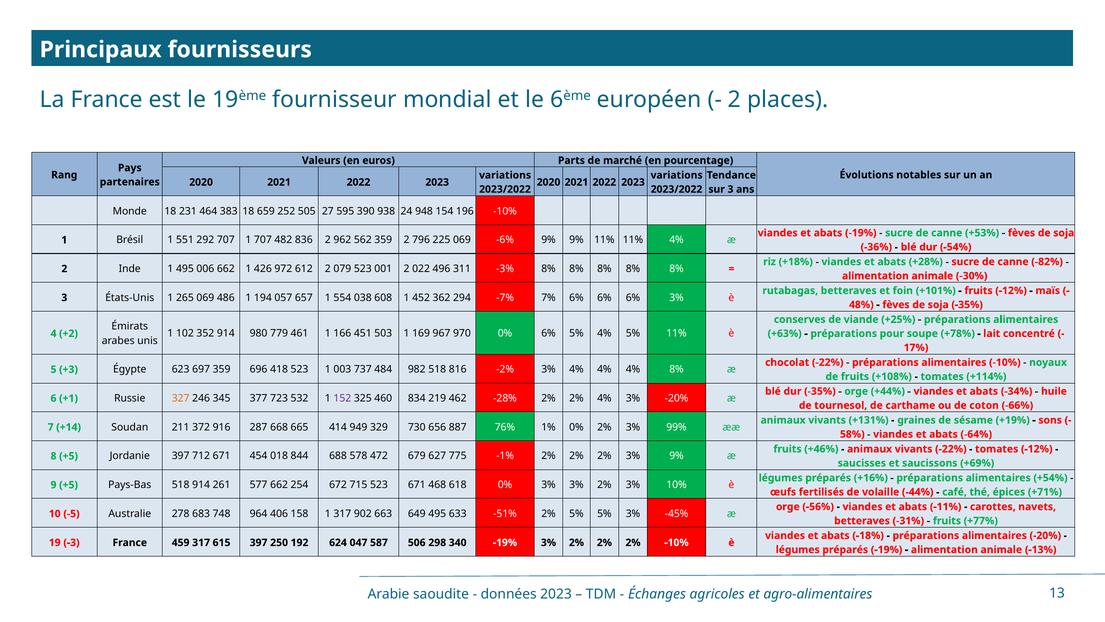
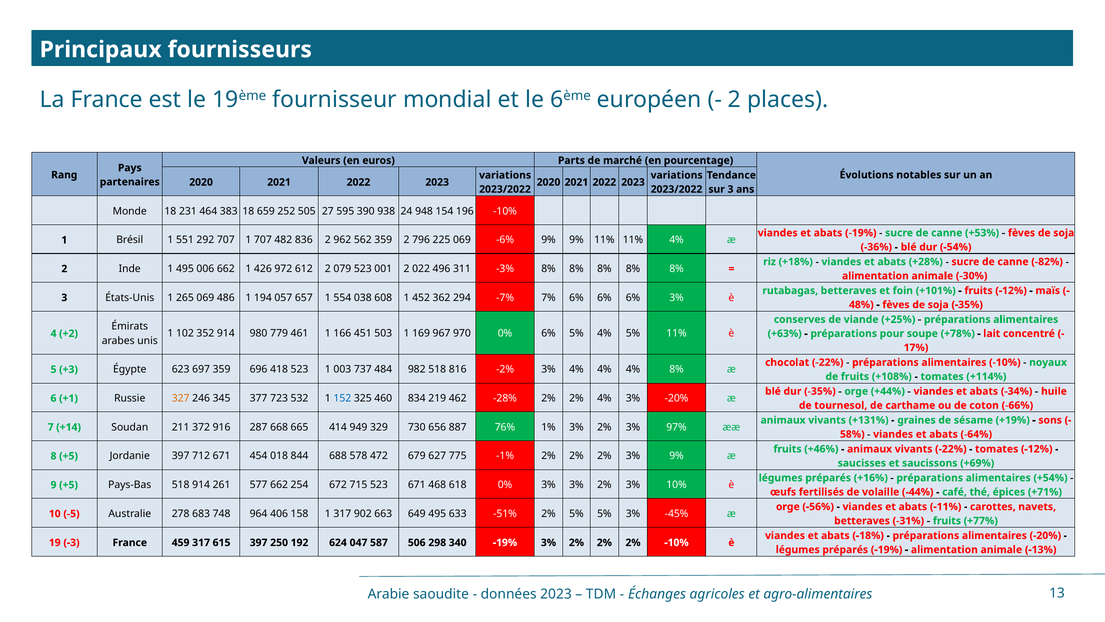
152 colour: purple -> blue (342, 398)
1% 0%: 0% -> 3% (576, 427)
99%: 99% -> 97% (677, 427)
